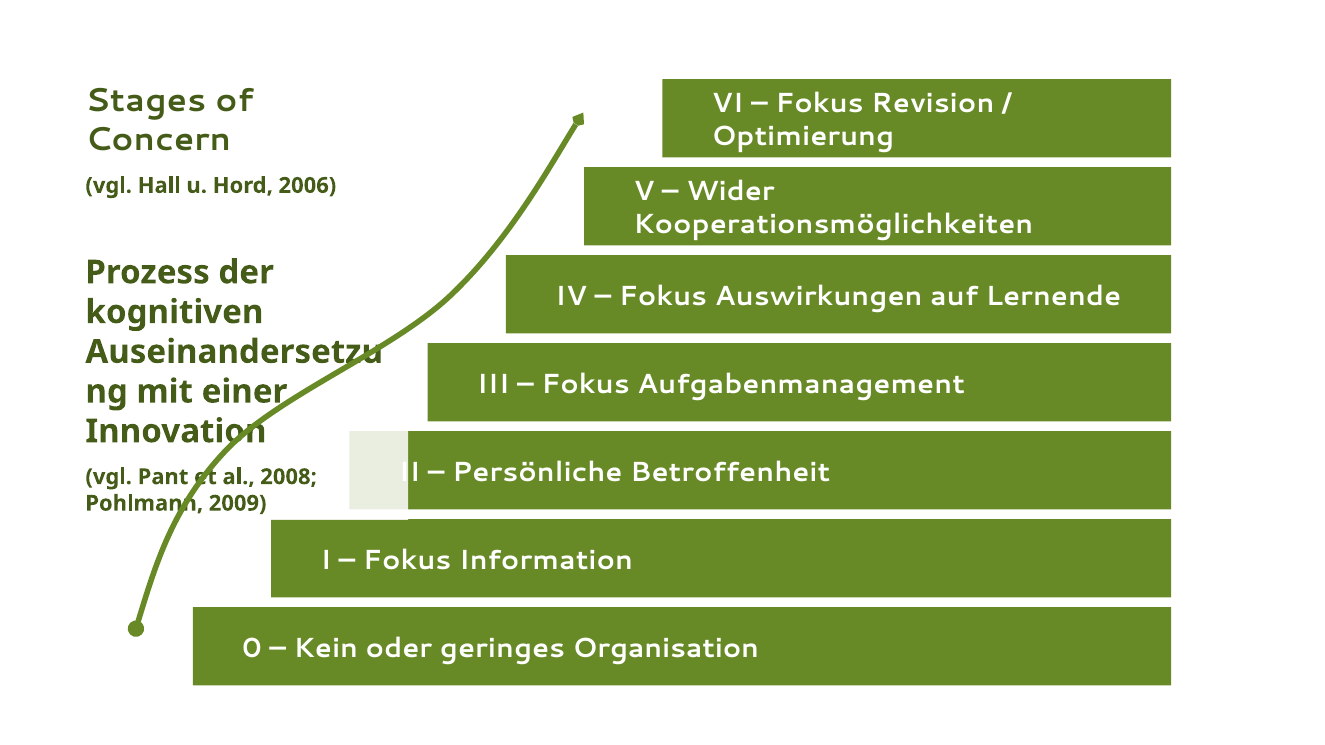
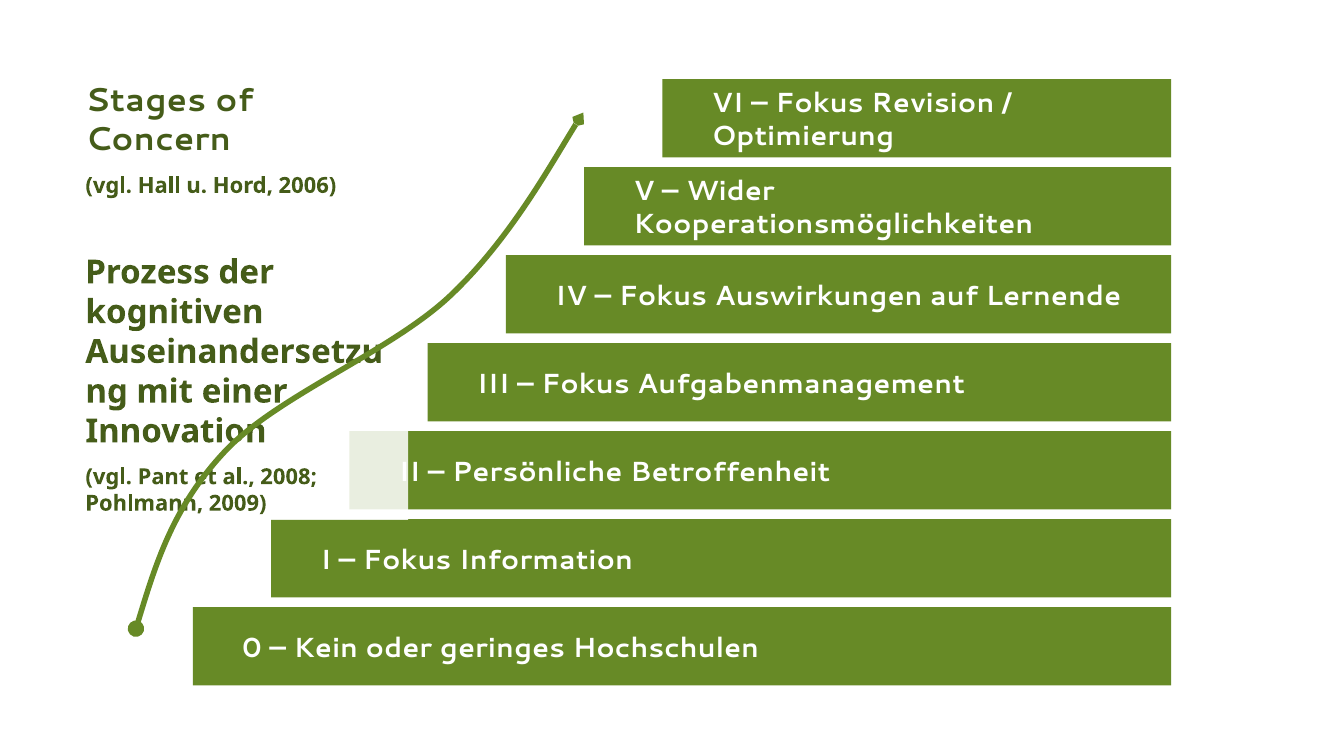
Organisation: Organisation -> Hochschulen (666, 648)
